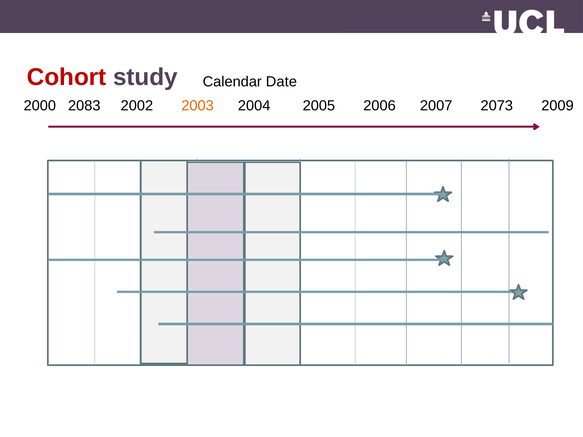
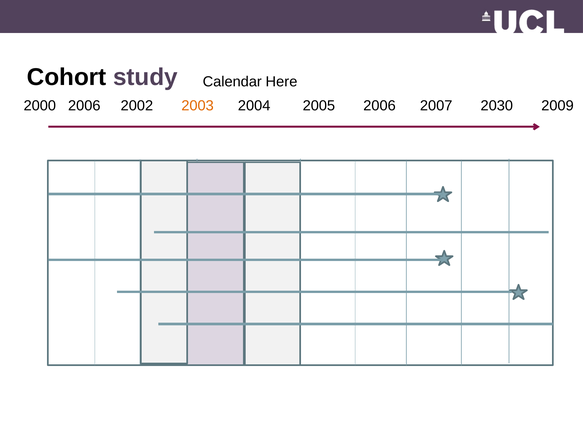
Cohort colour: red -> black (67, 77)
Date: Date -> Here (281, 82)
2000 2083: 2083 -> 2006 (84, 106)
2073: 2073 -> 2030 (497, 106)
